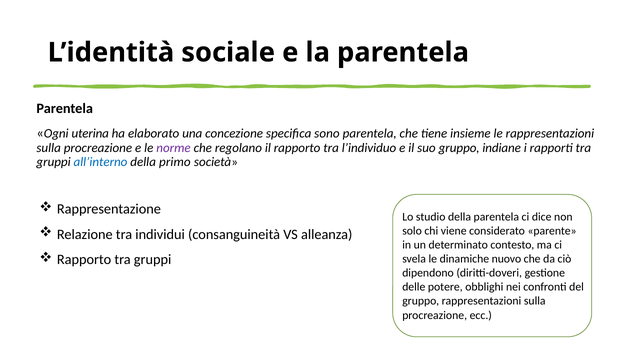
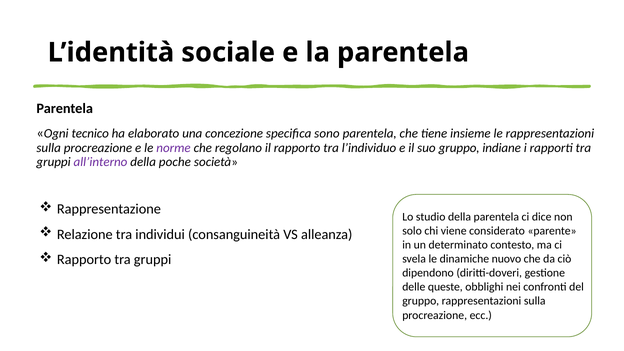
uterina: uterina -> tecnico (90, 134)
all’interno colour: blue -> purple (101, 162)
primo: primo -> poche (175, 162)
potere: potere -> queste (445, 287)
